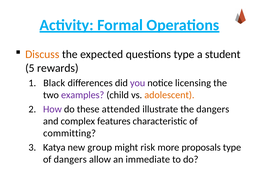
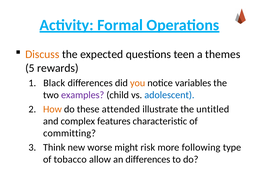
questions type: type -> teen (184, 54)
student: student -> themes (223, 54)
you colour: purple -> orange (138, 83)
licensing: licensing -> variables (193, 83)
adolescent colour: orange -> blue (169, 95)
How colour: purple -> orange (52, 109)
the dangers: dangers -> untitled (213, 109)
Katya: Katya -> Think (54, 148)
group: group -> worse (100, 148)
proposals: proposals -> following (201, 148)
of dangers: dangers -> tobacco (70, 160)
an immediate: immediate -> differences (148, 160)
